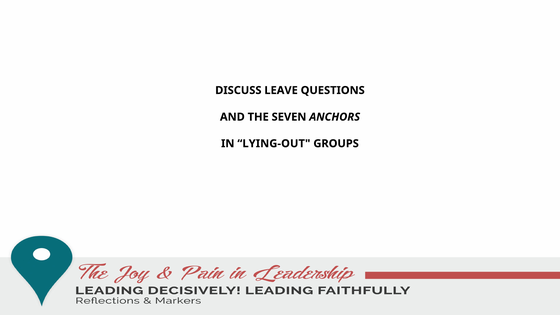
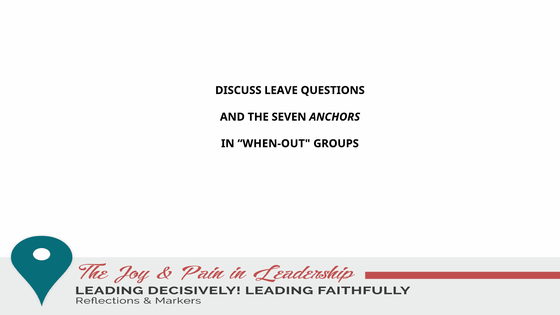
LYING-OUT: LYING-OUT -> WHEN-OUT (274, 144)
